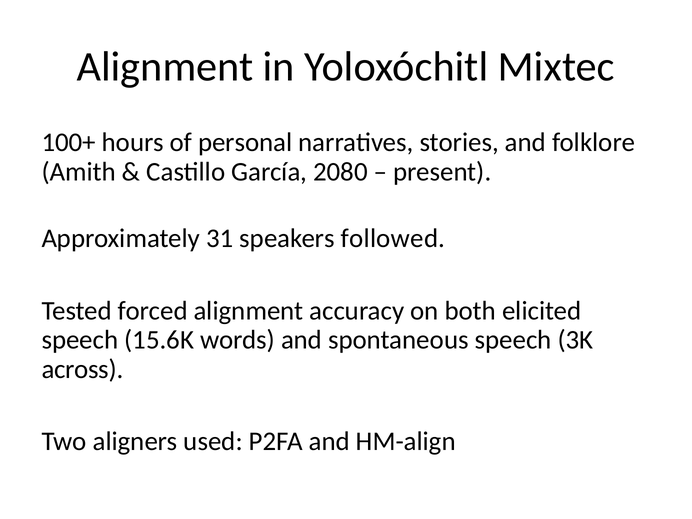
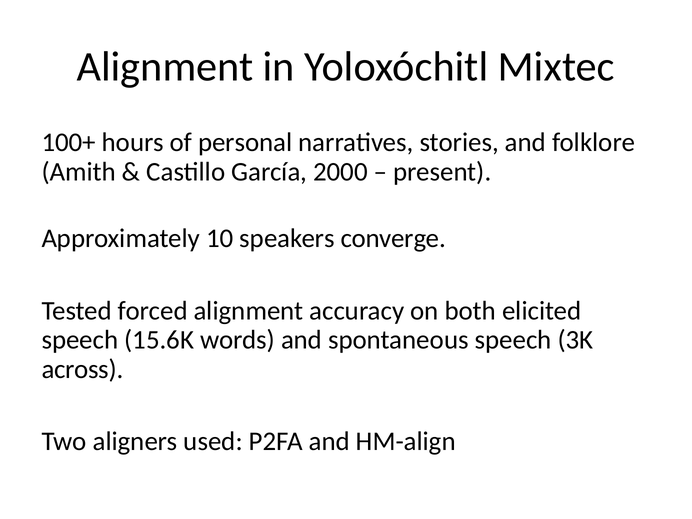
2080: 2080 -> 2000 (340, 172)
31: 31 -> 10 (220, 239)
followed: followed -> converge (393, 239)
